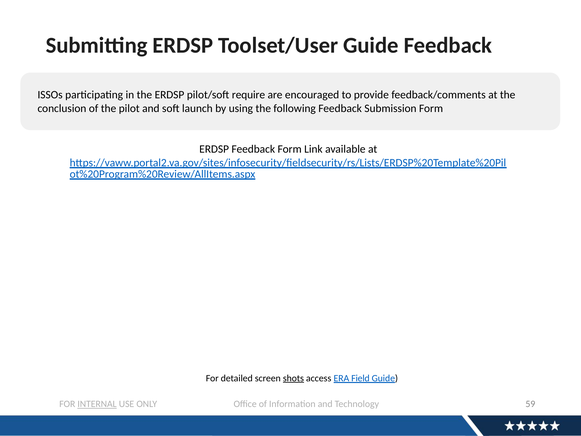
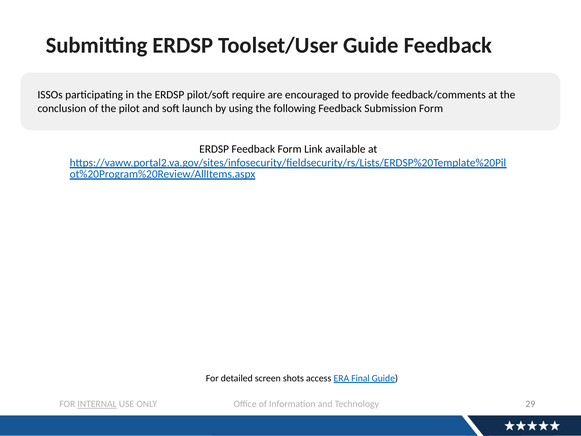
shots underline: present -> none (293, 378)
Field: Field -> Final (360, 378)
59: 59 -> 29 (530, 404)
